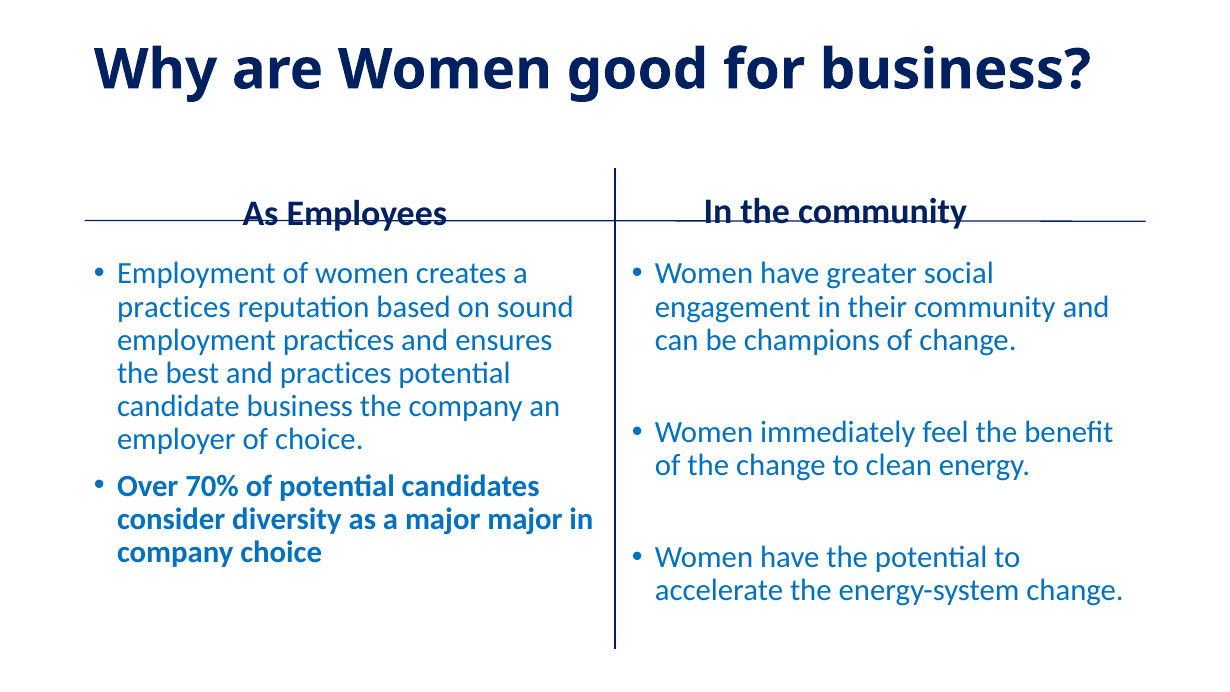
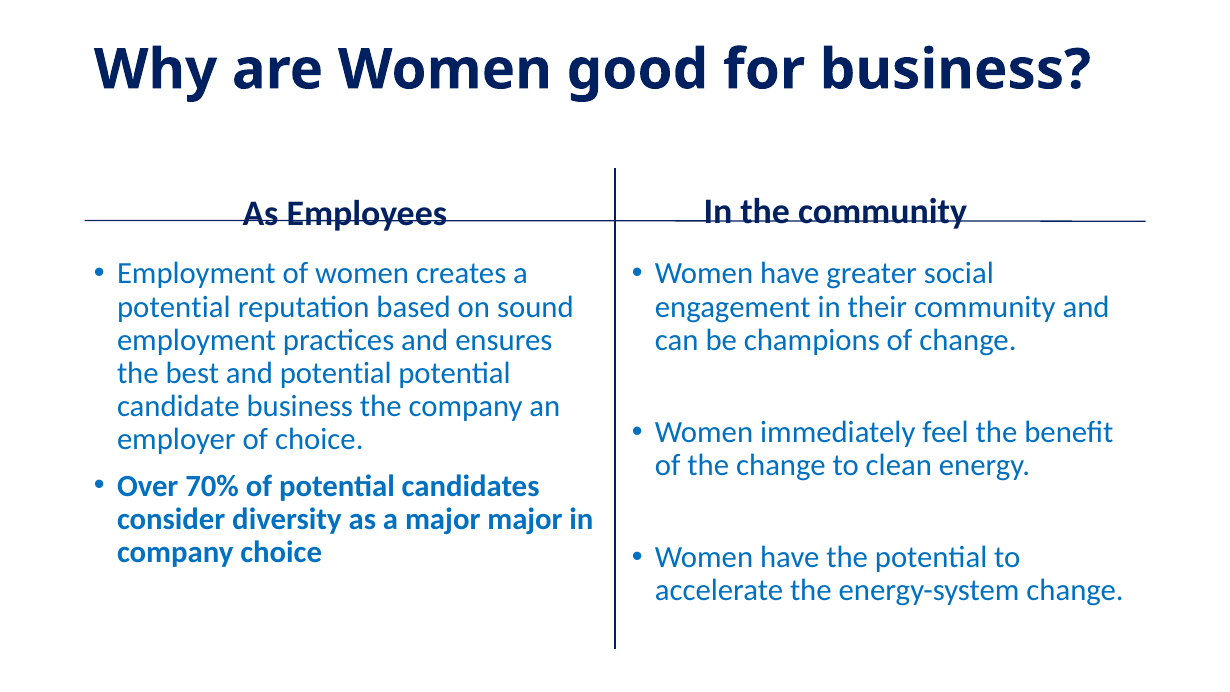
practices: practices -> potential (174, 307)
and practices: practices -> potential (336, 373)
